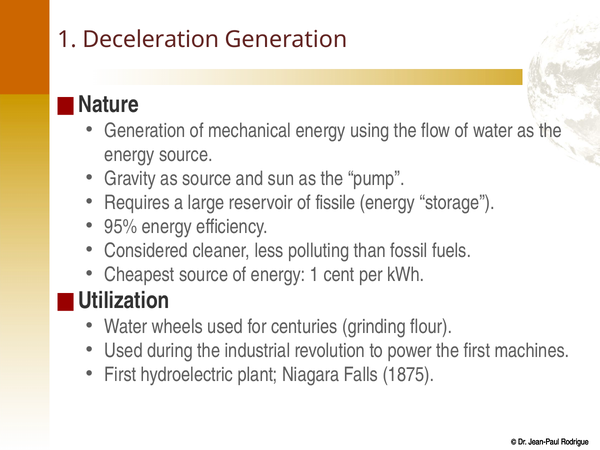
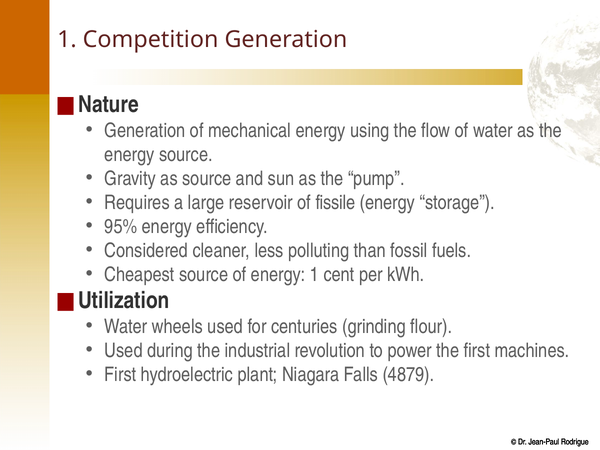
Deceleration: Deceleration -> Competition (151, 40)
1875: 1875 -> 4879 (408, 374)
